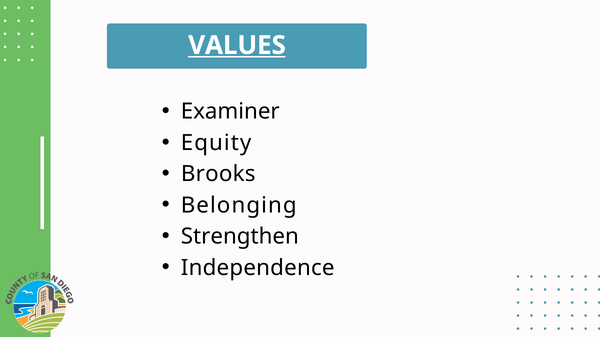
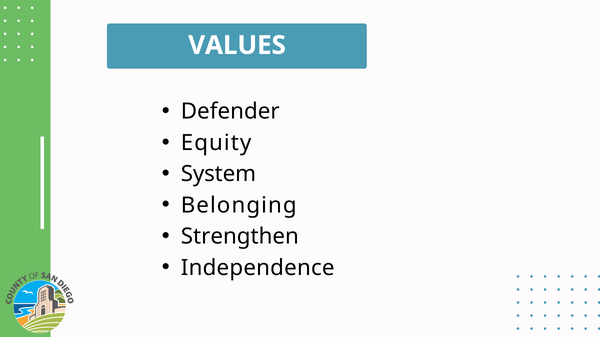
VALUES underline: present -> none (237, 45)
Examiner: Examiner -> Defender (230, 112)
Brooks: Brooks -> System (218, 174)
